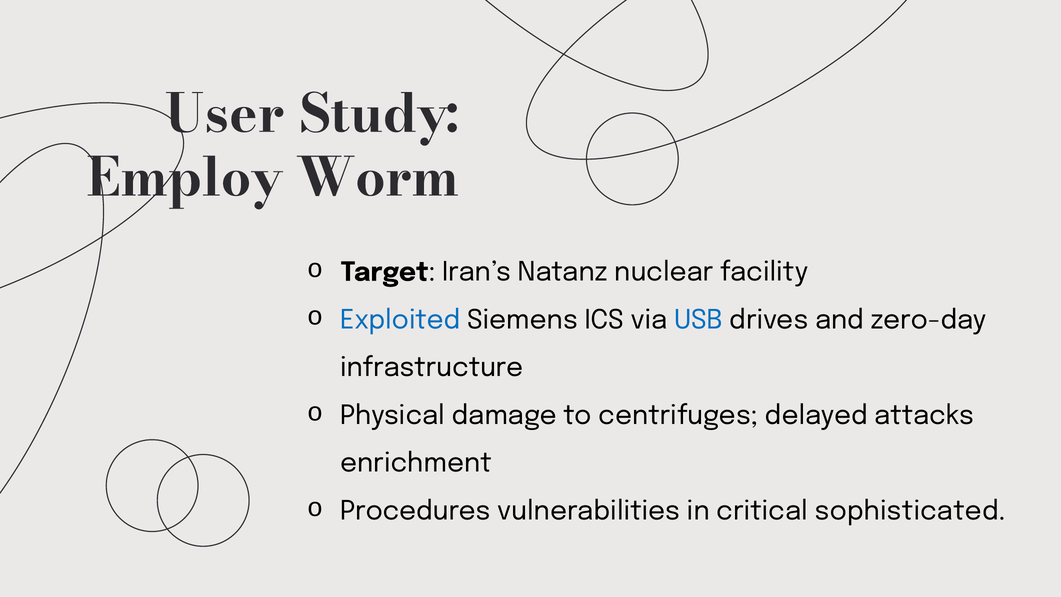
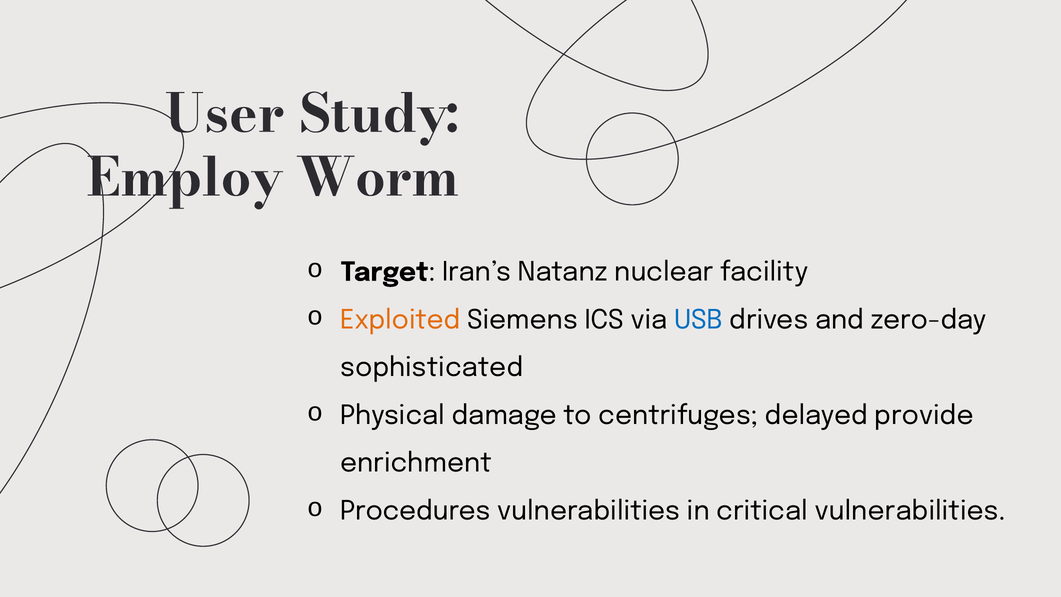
Exploited colour: blue -> orange (400, 320)
infrastructure: infrastructure -> sophisticated (432, 367)
attacks: attacks -> provide (924, 415)
critical sophisticated: sophisticated -> vulnerabilities (910, 511)
